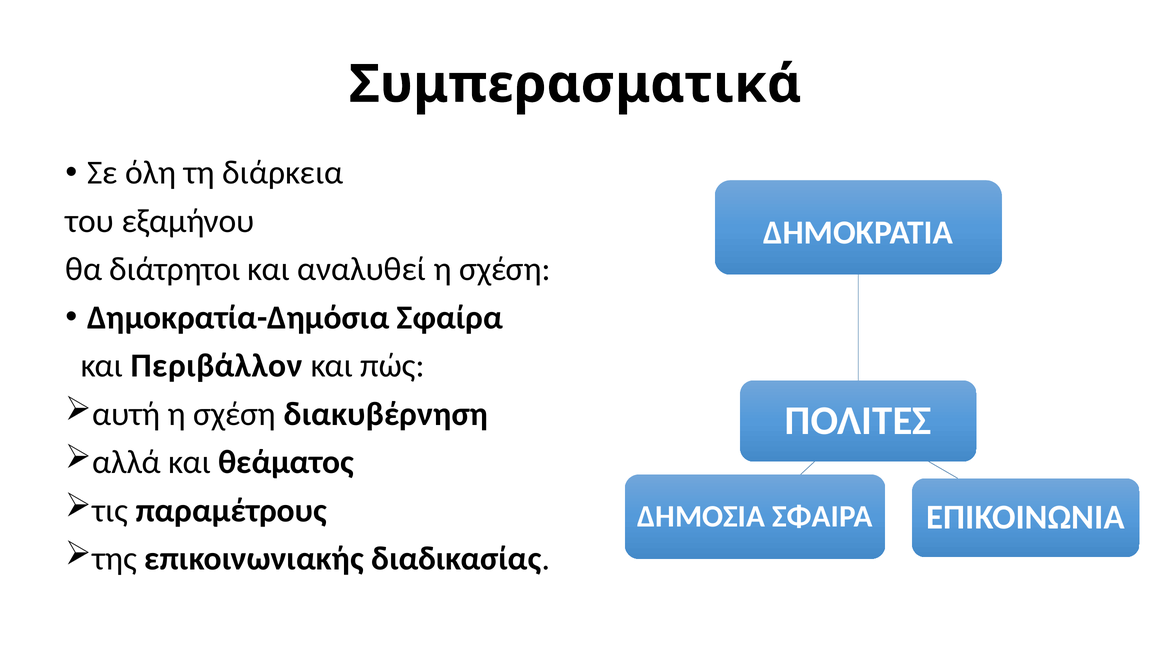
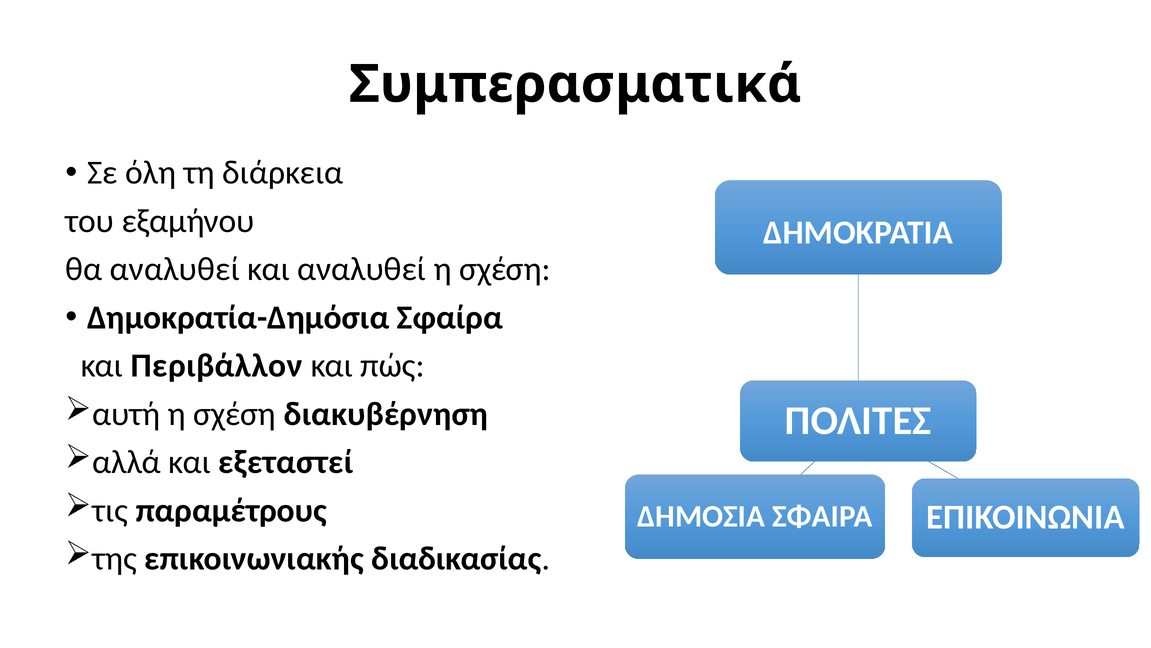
θα διάτρητοι: διάτρητοι -> αναλυθεί (175, 269)
θεάματος: θεάματος -> εξεταστεί (286, 462)
